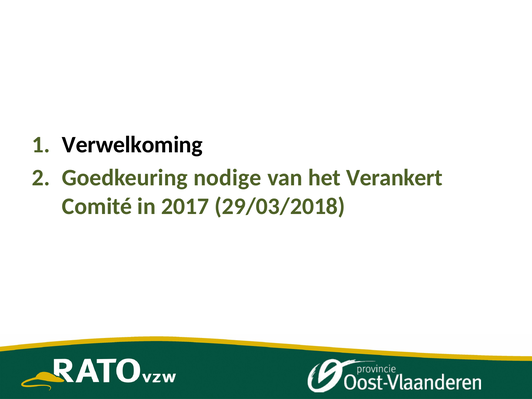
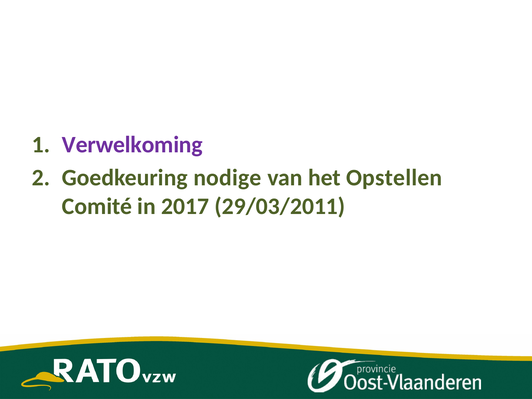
Verwelkoming colour: black -> purple (132, 145)
Verankert: Verankert -> Opstellen (394, 178)
29/03/2018: 29/03/2018 -> 29/03/2011 (280, 206)
